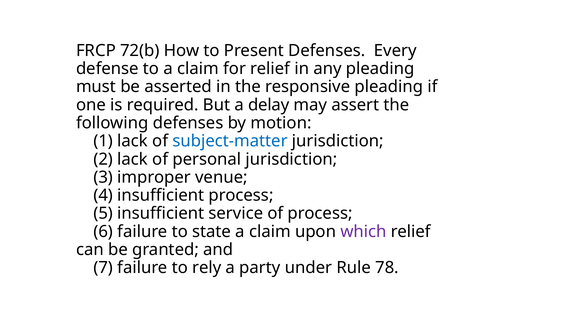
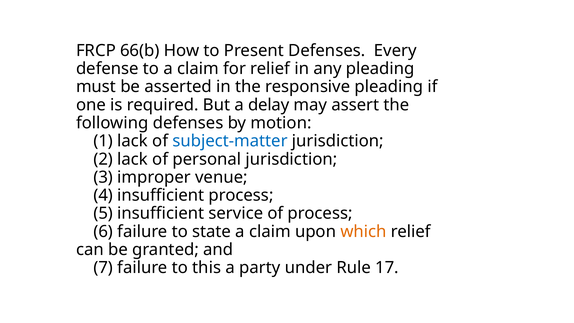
72(b: 72(b -> 66(b (140, 51)
which colour: purple -> orange (364, 231)
rely: rely -> this (207, 268)
78: 78 -> 17 (387, 268)
